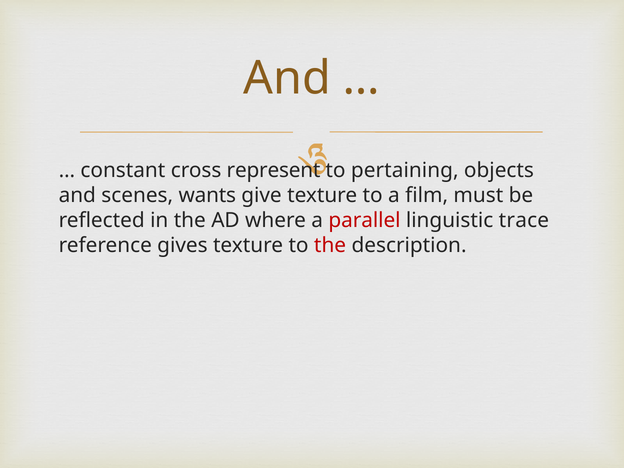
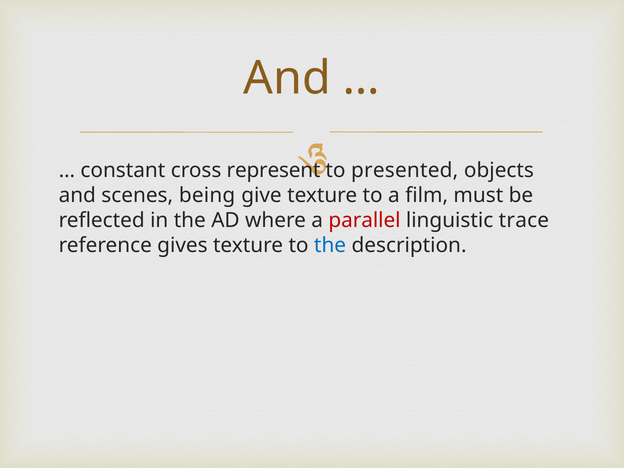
pertaining: pertaining -> presented (405, 170)
wants: wants -> being (207, 195)
the colour: red -> blue (330, 245)
